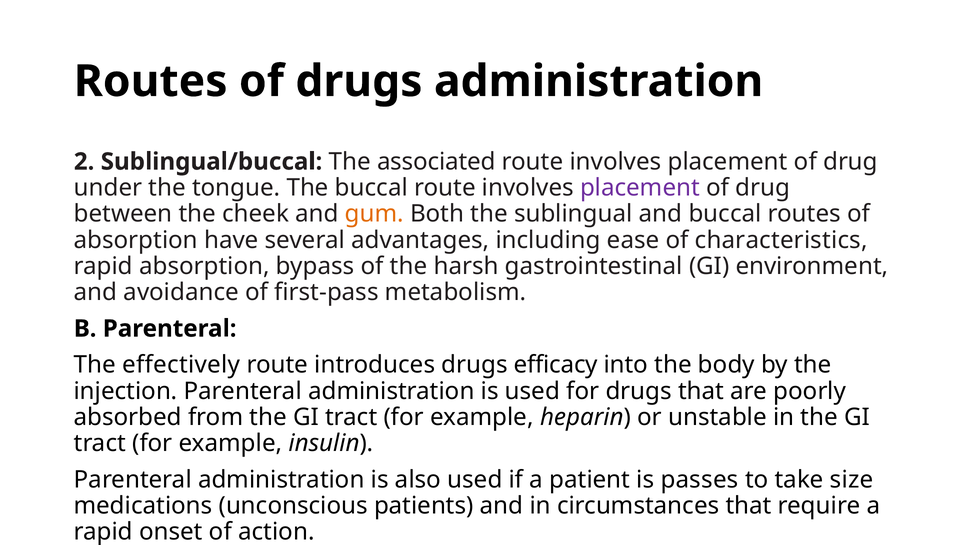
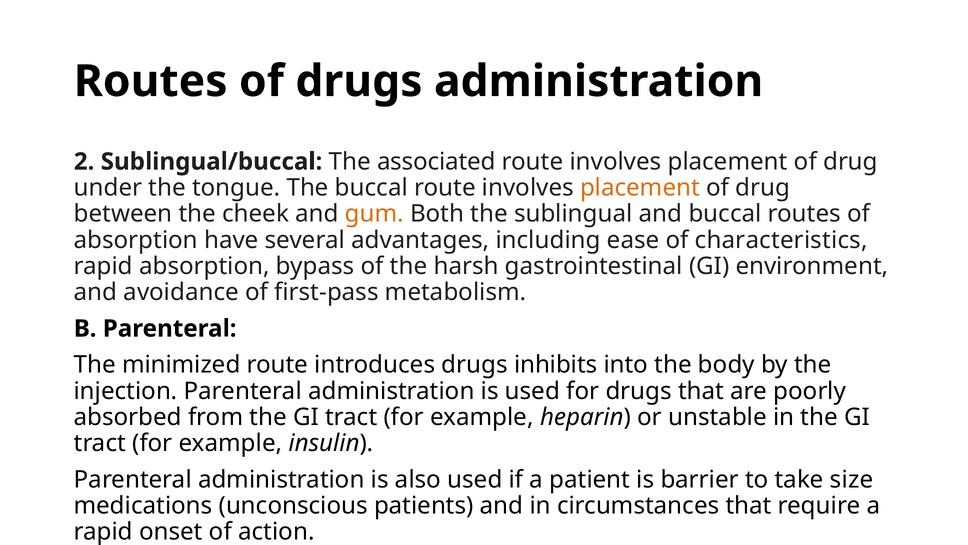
placement colour: purple -> orange (640, 188)
effectively: effectively -> minimized (181, 365)
efficacy: efficacy -> inhibits (556, 365)
passes: passes -> barrier (700, 479)
